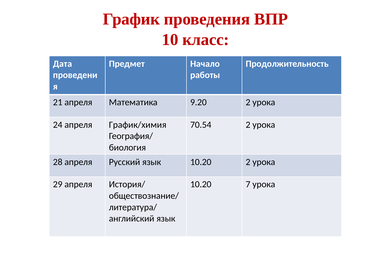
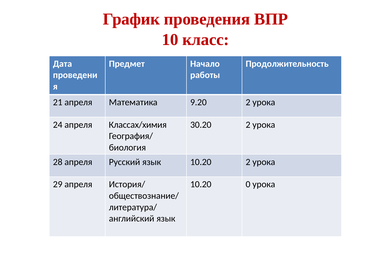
График/химия: График/химия -> Классах/химия (138, 125)
70.54: 70.54 -> 30.20 (201, 125)
7: 7 -> 0 (248, 184)
